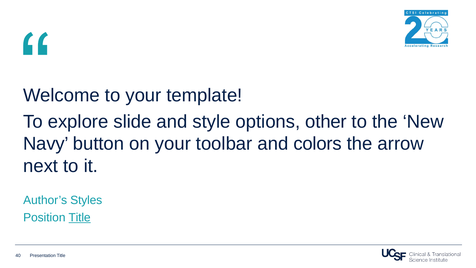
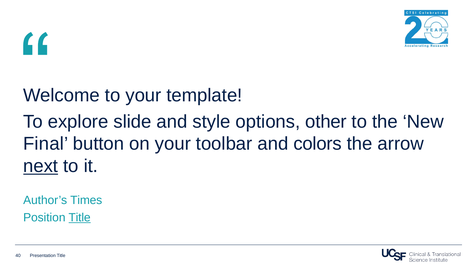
Navy: Navy -> Final (46, 144)
next underline: none -> present (41, 166)
Styles: Styles -> Times (86, 200)
